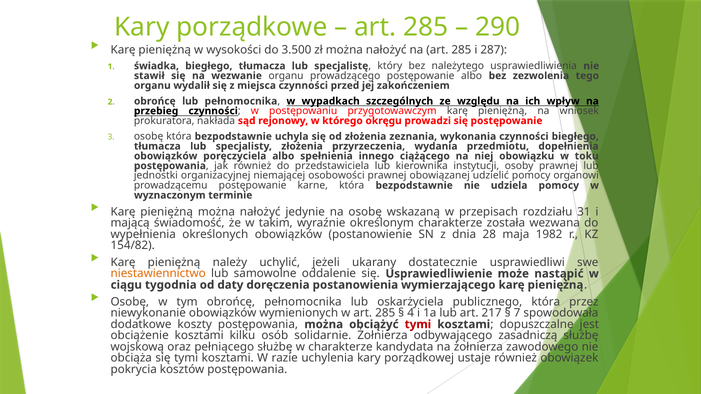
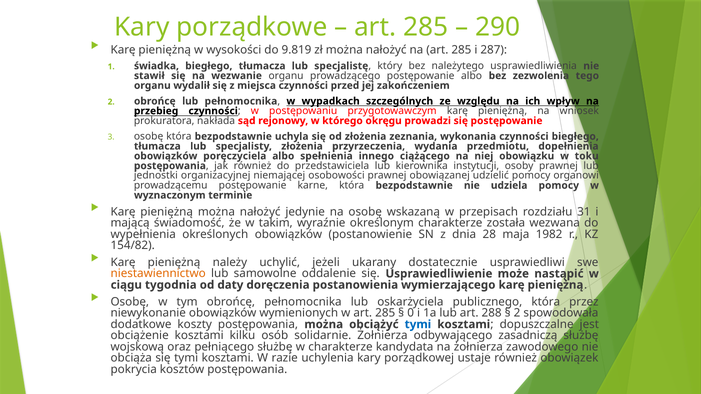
3.500: 3.500 -> 9.819 (297, 50)
4: 4 -> 0 (411, 313)
217: 217 -> 288 (492, 313)
7: 7 -> 2 (517, 313)
tymi colour: red -> blue (418, 325)
